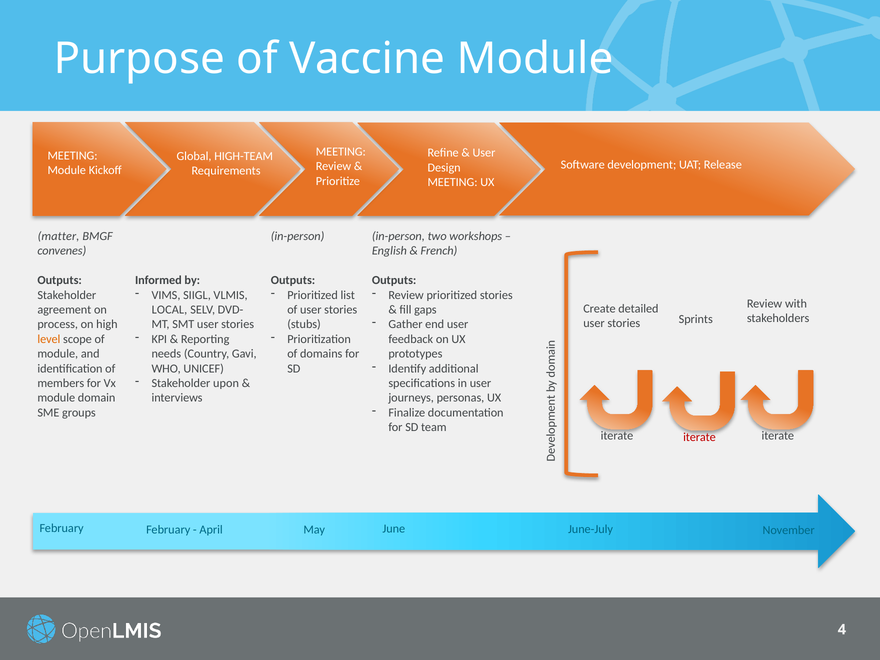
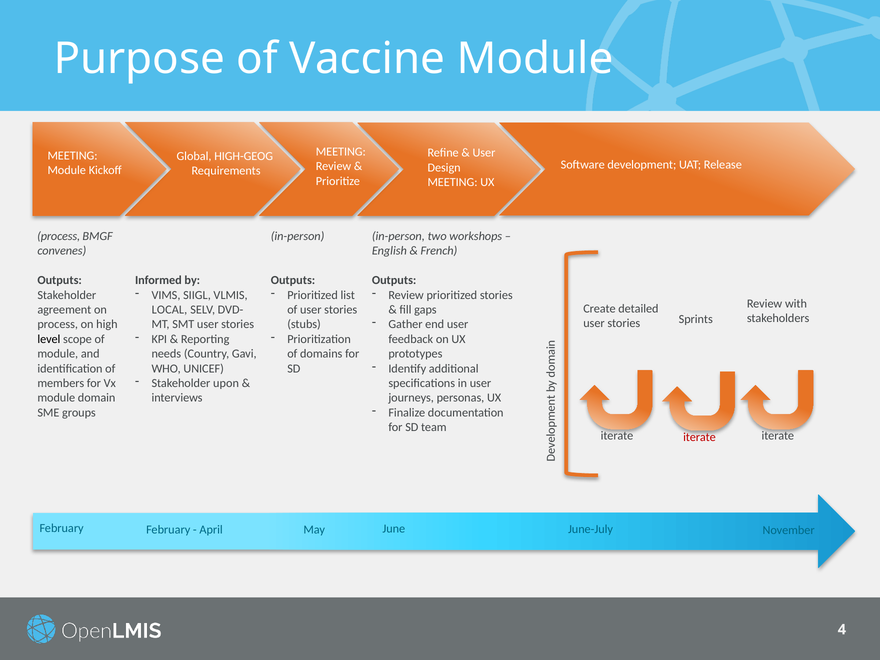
HIGH-TEAM: HIGH-TEAM -> HIGH-GEOG (244, 156)
matter: matter -> process (59, 236)
level colour: orange -> black (49, 339)
